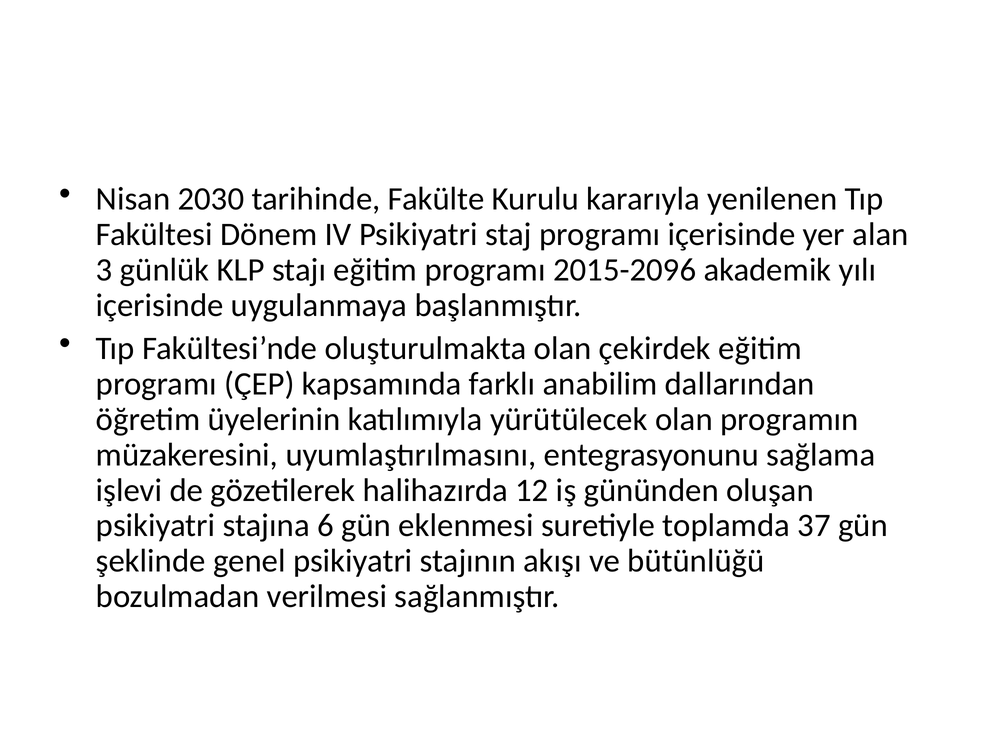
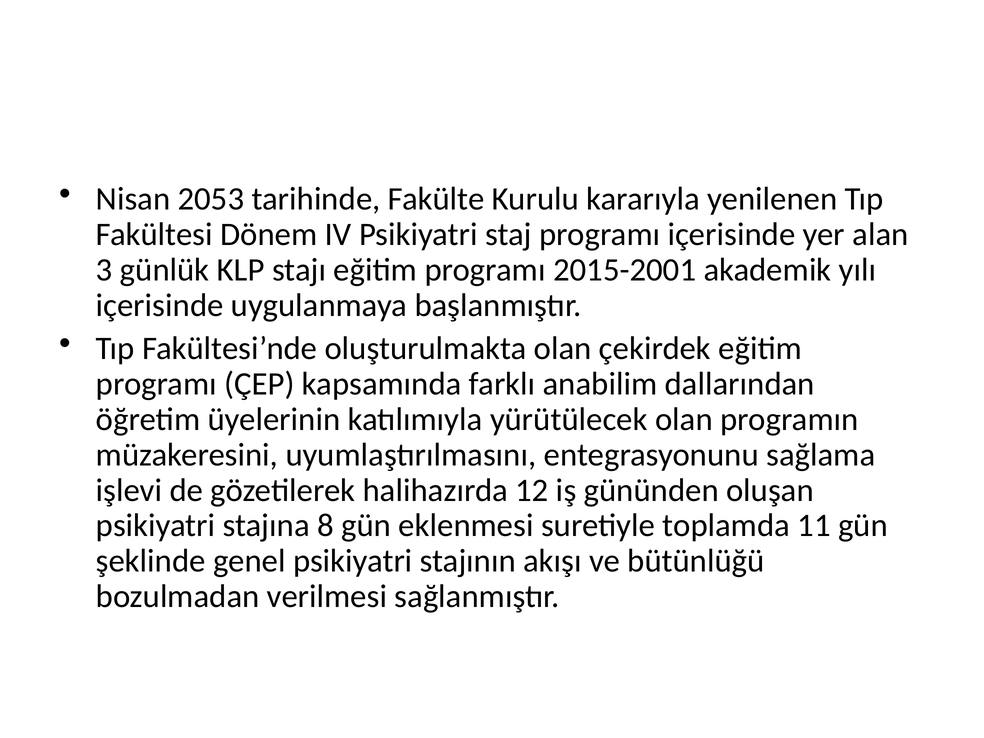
2030: 2030 -> 2053 (211, 199)
2015-2096: 2015-2096 -> 2015-2001 (625, 270)
6: 6 -> 8 (325, 526)
37: 37 -> 11 (814, 526)
